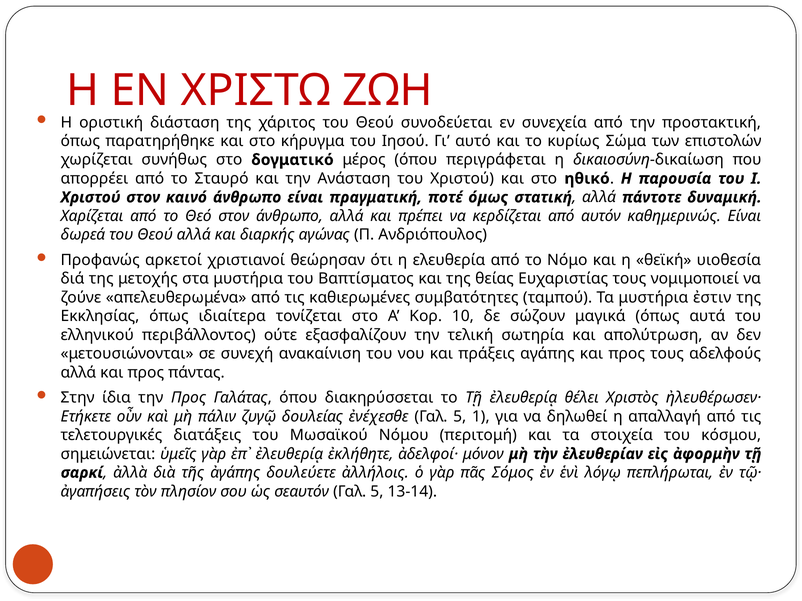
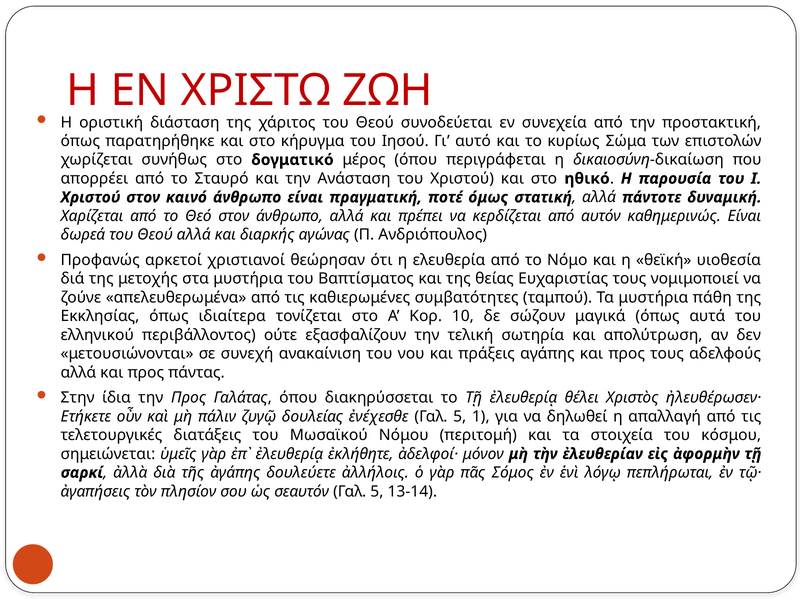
ἐστιν: ἐστιν -> πάθη (712, 298)
